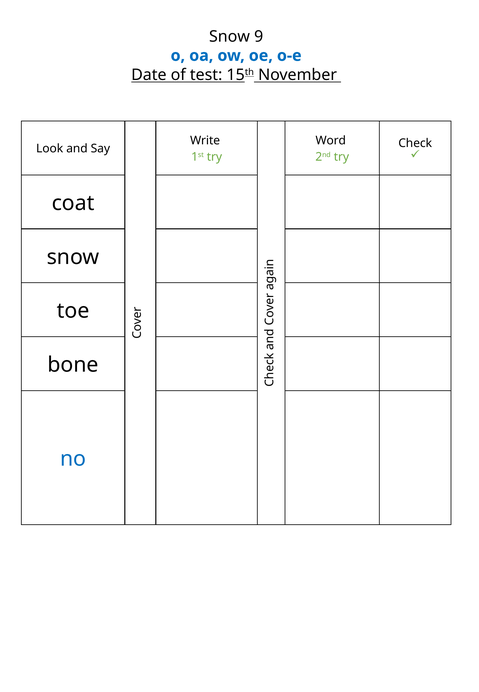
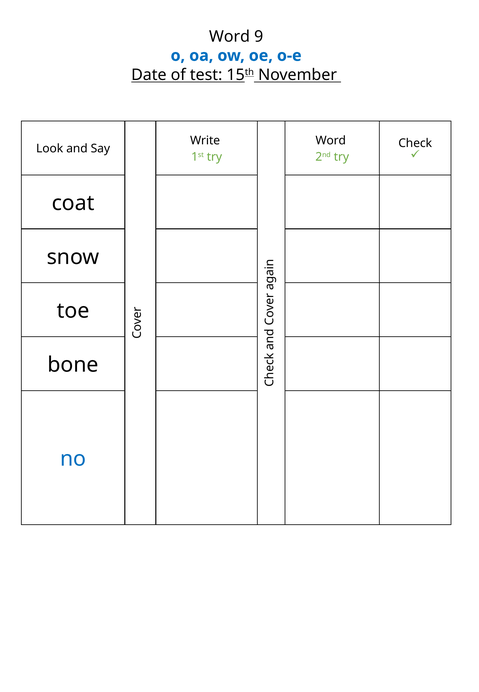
Snow: Snow -> Word (230, 36)
